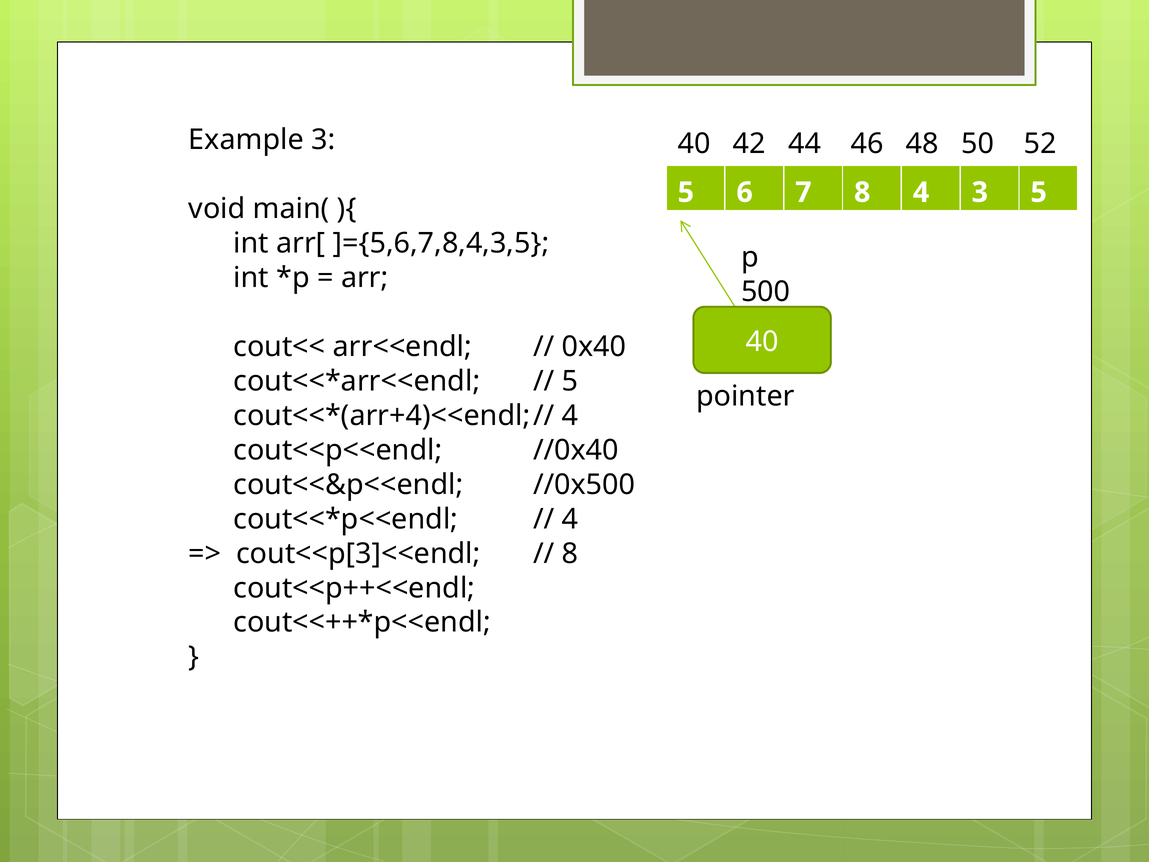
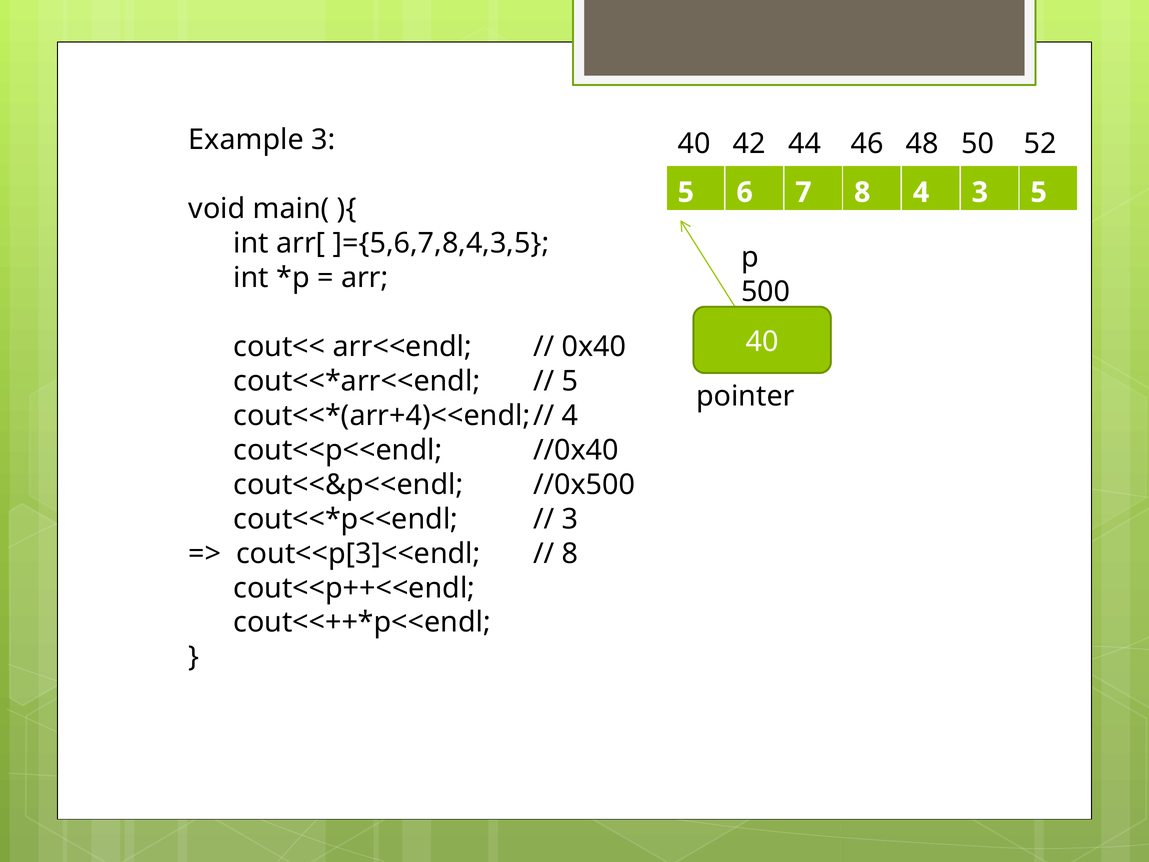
4: 4 -> 3 (570, 519)
